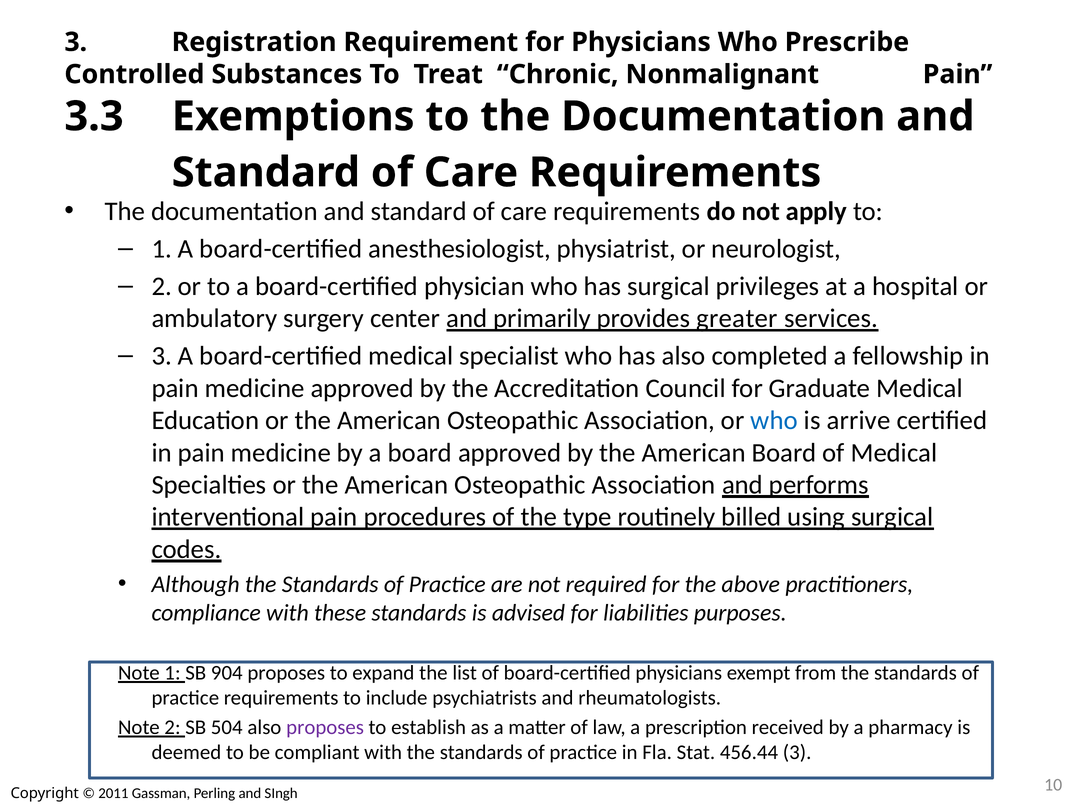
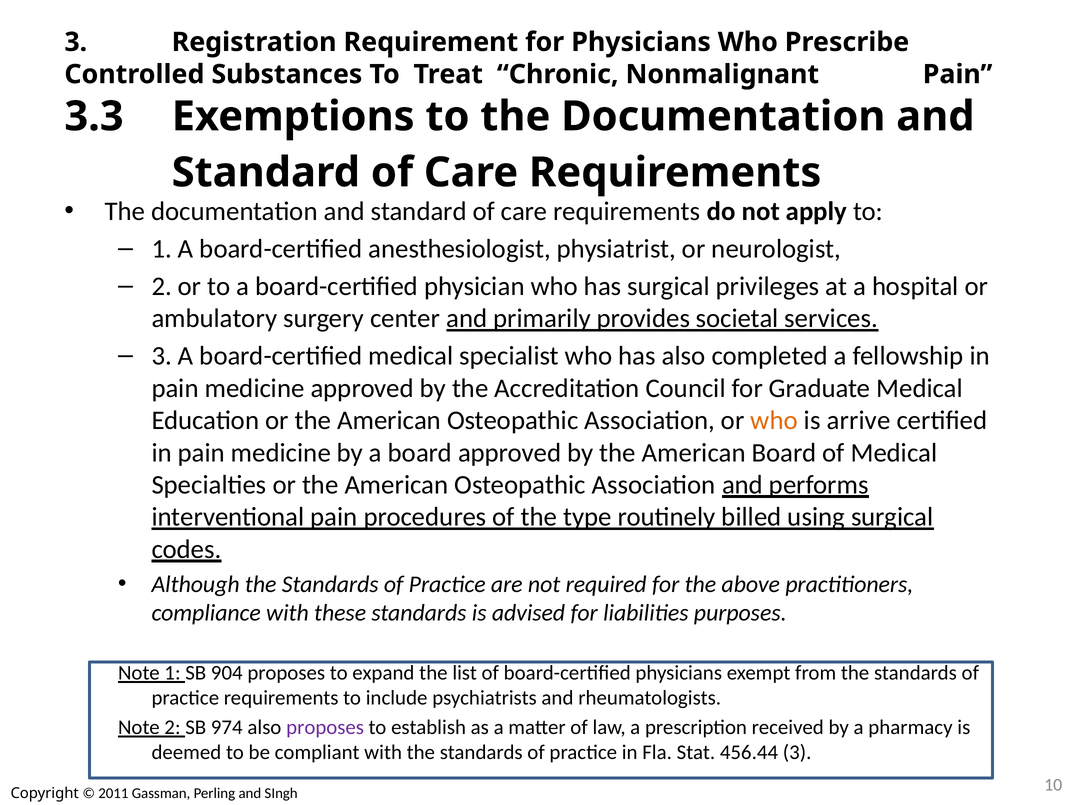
greater: greater -> societal (737, 318)
who colour: blue -> orange (774, 420)
504: 504 -> 974 (227, 727)
